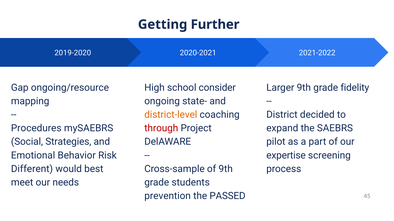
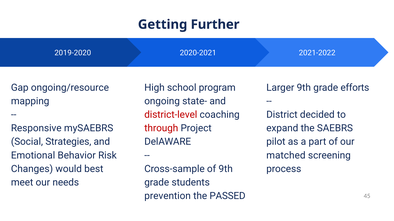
consider: consider -> program (217, 88)
fidelity: fidelity -> efforts (355, 88)
district-level colour: orange -> red (171, 115)
Procedures: Procedures -> Responsive (36, 129)
expertise: expertise -> matched (286, 156)
Different: Different -> Changes (32, 169)
